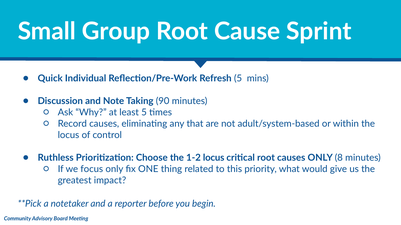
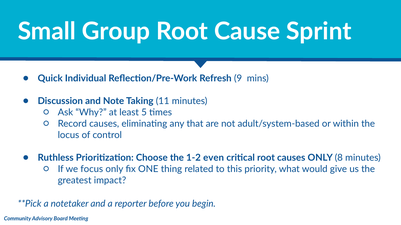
Refresh 5: 5 -> 9 (238, 79)
90: 90 -> 11 (163, 101)
1-2 locus: locus -> even (214, 158)
